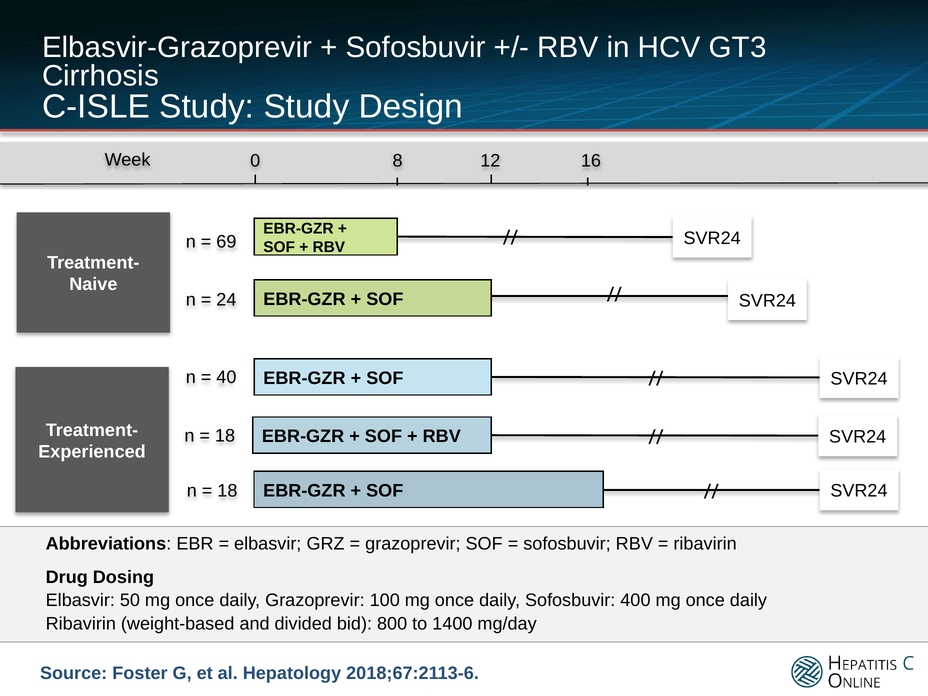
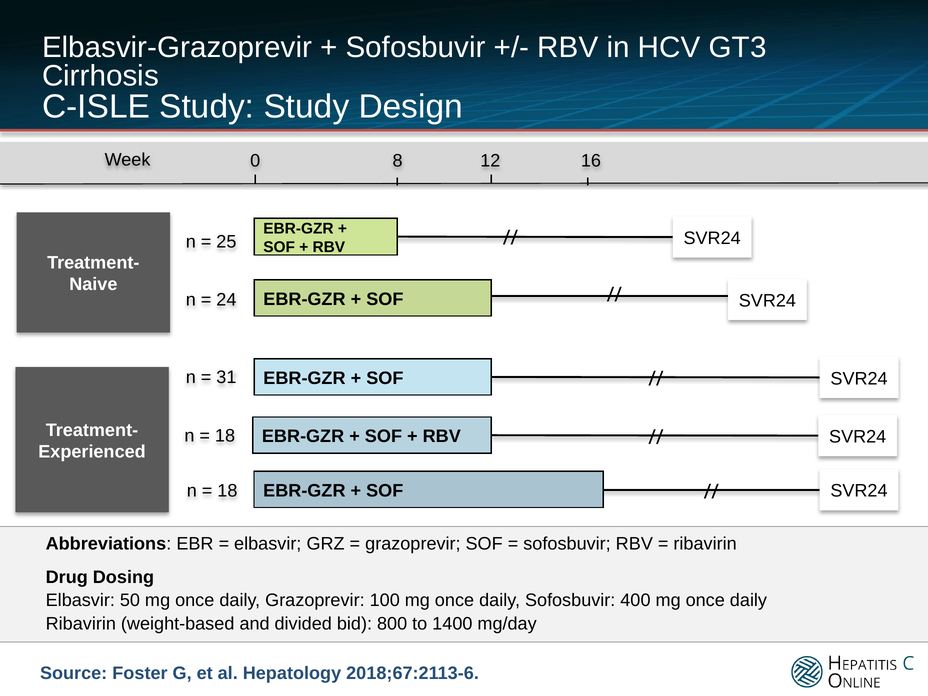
69: 69 -> 25 (226, 242)
40: 40 -> 31 (226, 378)
